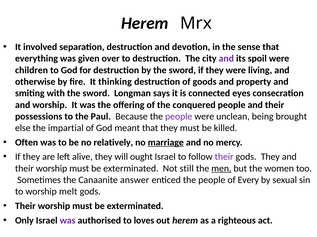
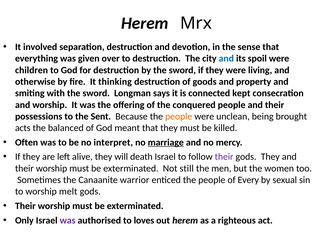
and colour: purple -> blue (226, 59)
eyes: eyes -> kept (241, 94)
Paul: Paul -> Sent (101, 117)
people colour: purple -> orange (179, 117)
else: else -> acts (23, 128)
impartial: impartial -> balanced (66, 128)
relatively: relatively -> interpret (113, 143)
ought: ought -> death (141, 157)
men underline: present -> none (221, 169)
answer: answer -> warrior (135, 181)
